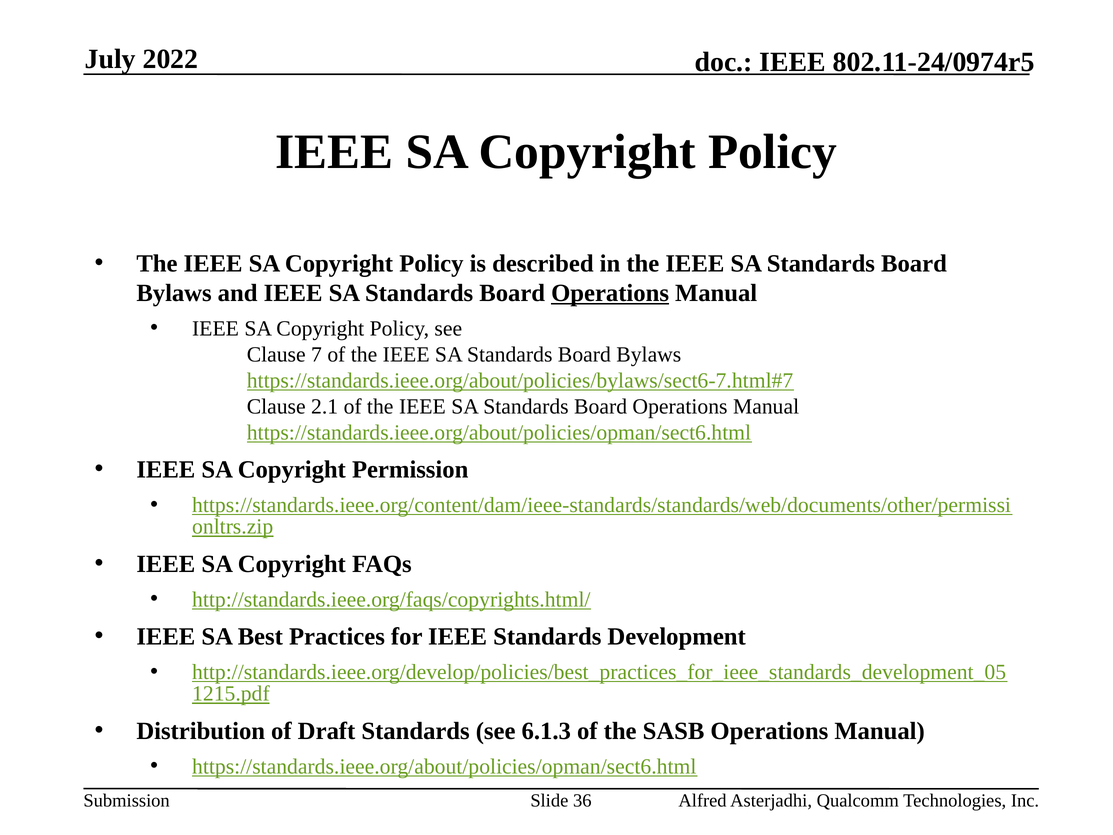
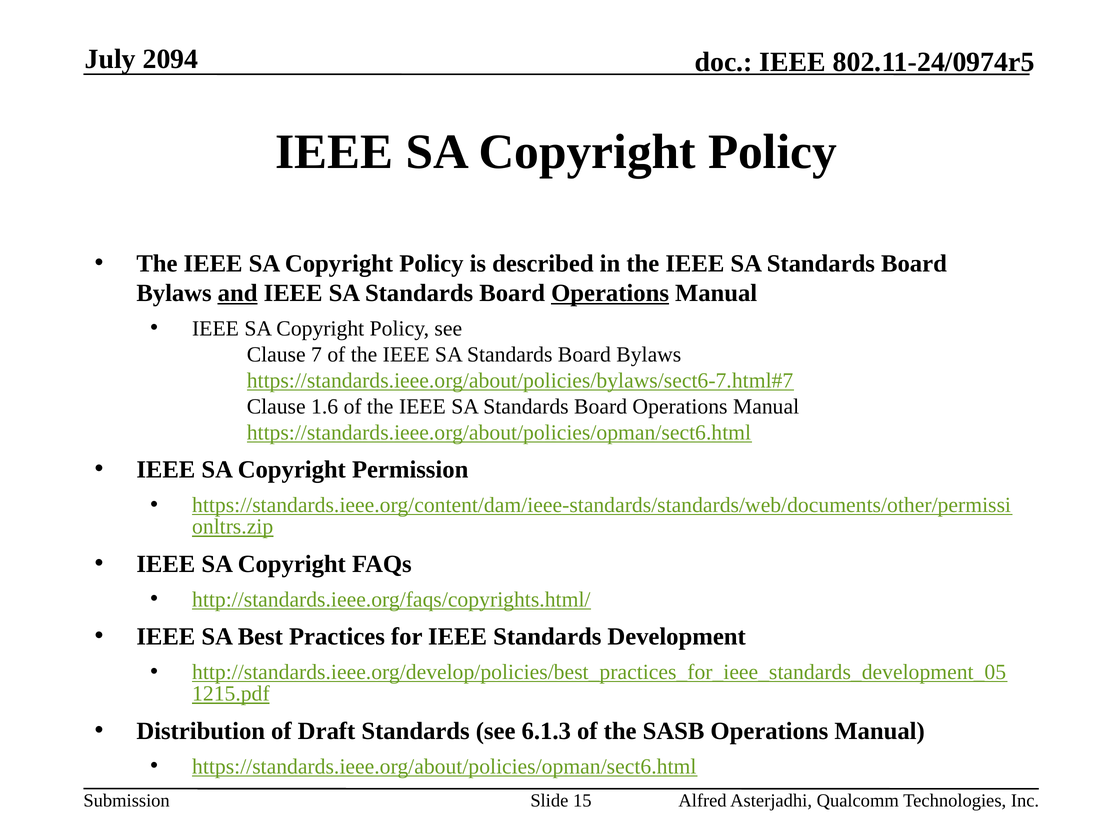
2022: 2022 -> 2094 (170, 59)
and underline: none -> present (238, 293)
2.1: 2.1 -> 1.6 (325, 406)
36: 36 -> 15 (582, 801)
